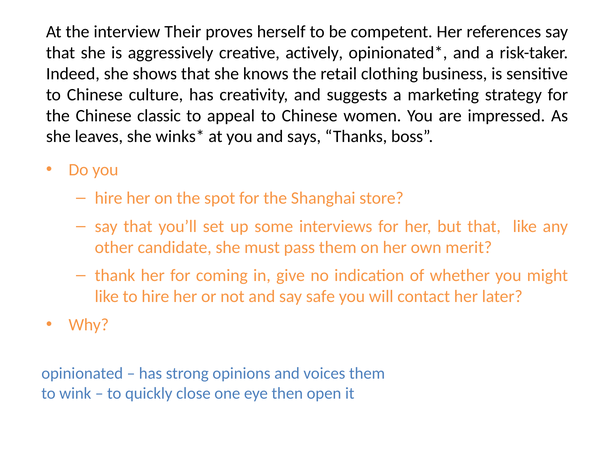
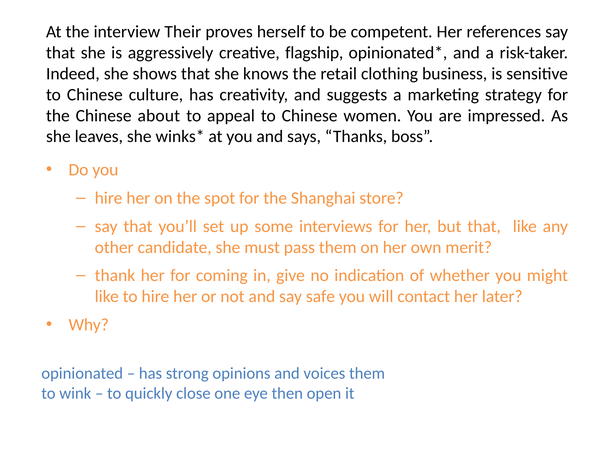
actively: actively -> flagship (314, 53)
classic: classic -> about (159, 116)
